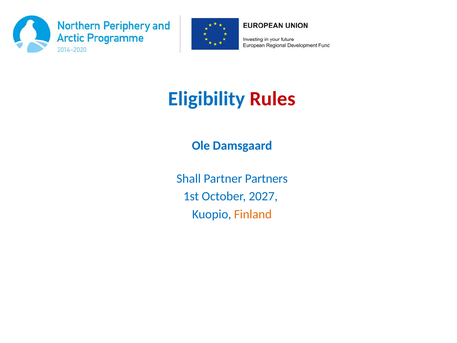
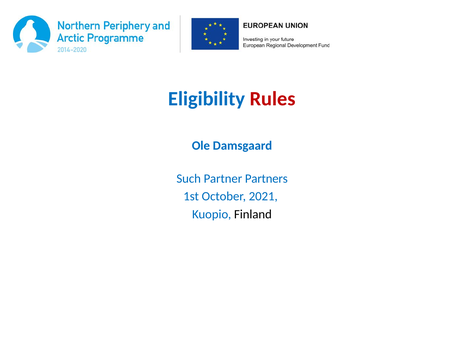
Shall: Shall -> Such (189, 178)
2027: 2027 -> 2021 (263, 196)
Finland colour: orange -> black (253, 214)
